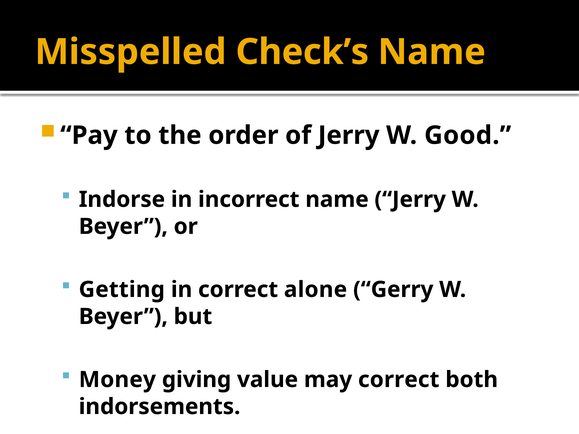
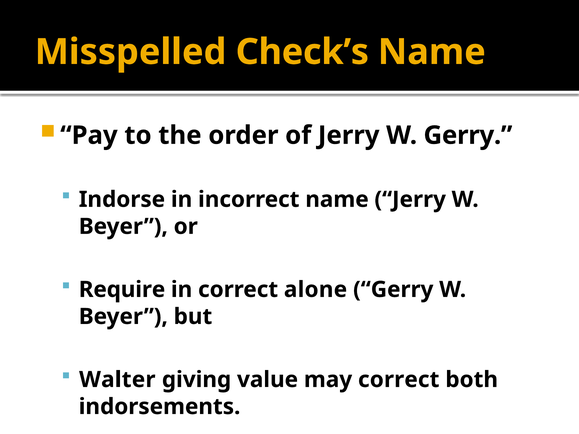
W Good: Good -> Gerry (468, 135)
Getting: Getting -> Require (122, 290)
Money: Money -> Walter (117, 380)
